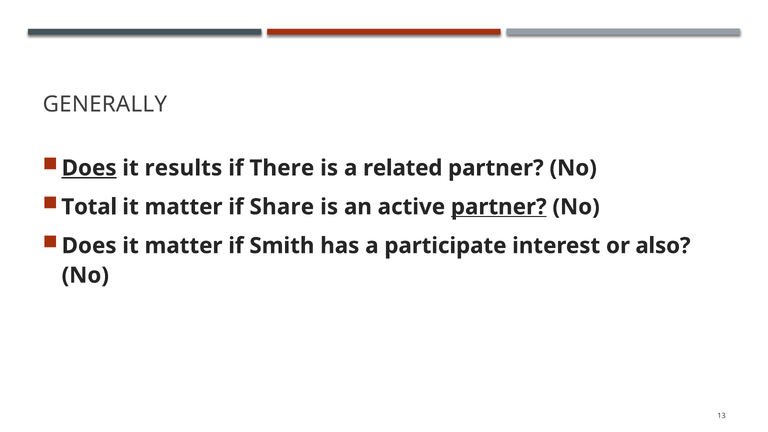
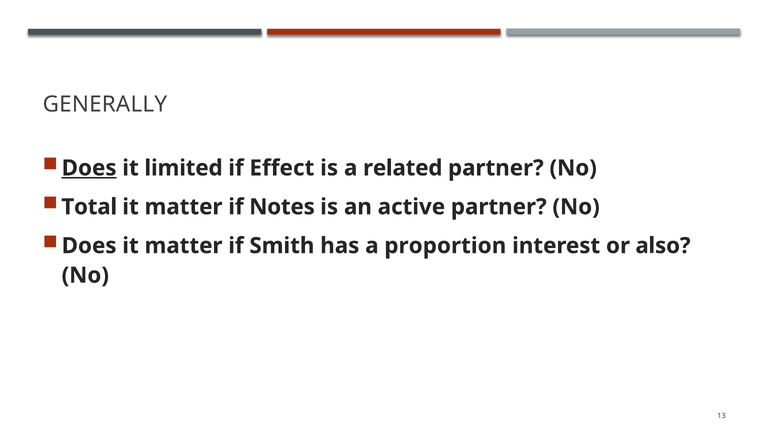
results: results -> limited (184, 168)
There: There -> Effect (282, 168)
Share: Share -> Notes (282, 207)
partner underline: present -> none (499, 207)
participate: participate -> proportion (445, 246)
